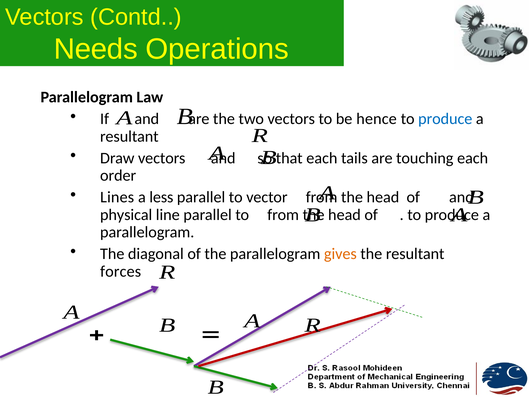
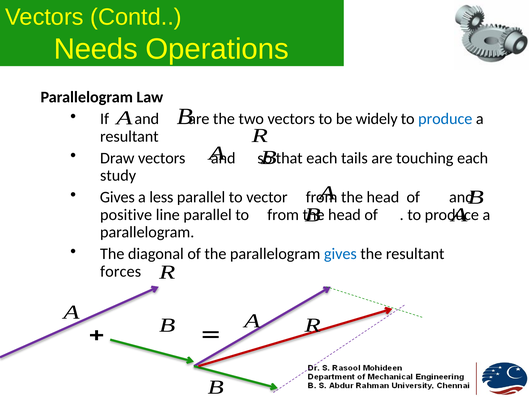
hence: hence -> widely (377, 119)
order: order -> study (118, 175)
Lines: Lines -> Gives (117, 197)
physical: physical -> positive (126, 215)
gives colour: orange -> blue (340, 254)
